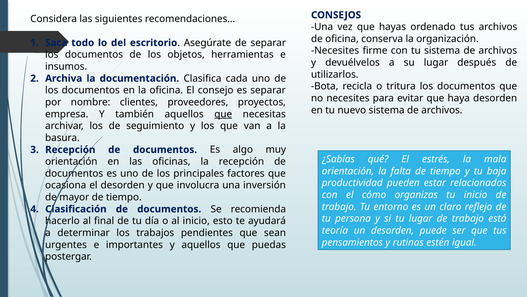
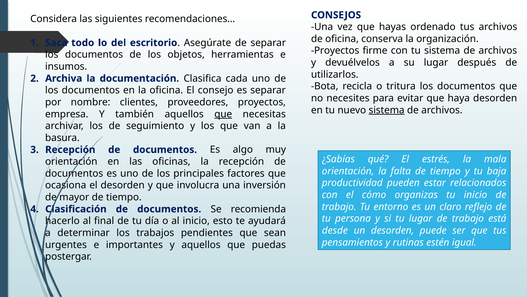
Necesites: Necesites -> Proyectos (335, 51)
sistema underline: none -> present (387, 110)
teoría: teoría -> desde (335, 230)
